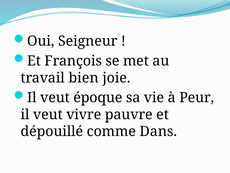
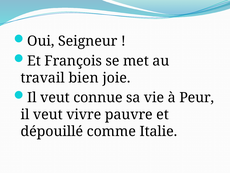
époque: époque -> connue (98, 97)
Dans: Dans -> Italie (158, 131)
